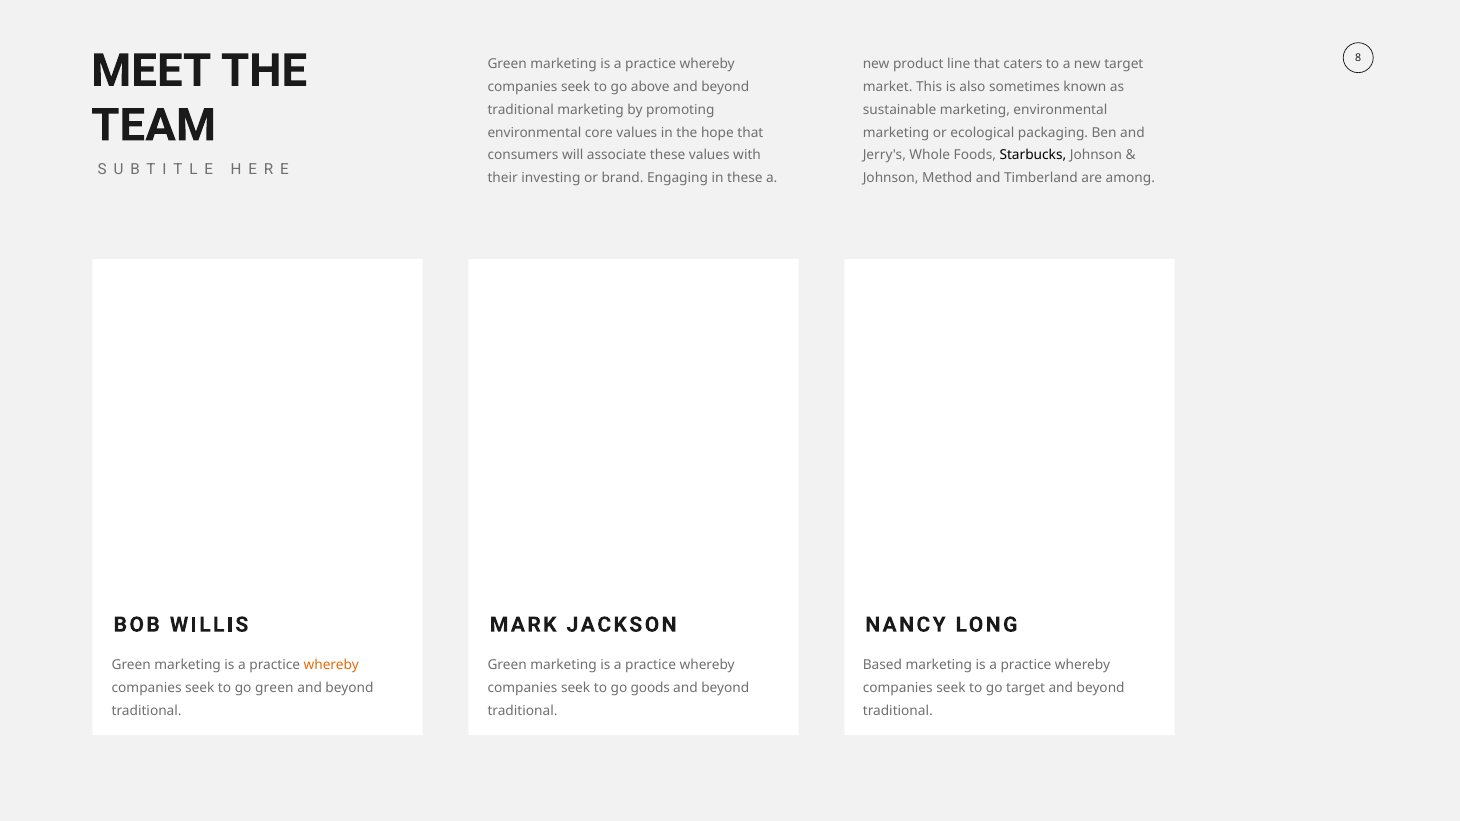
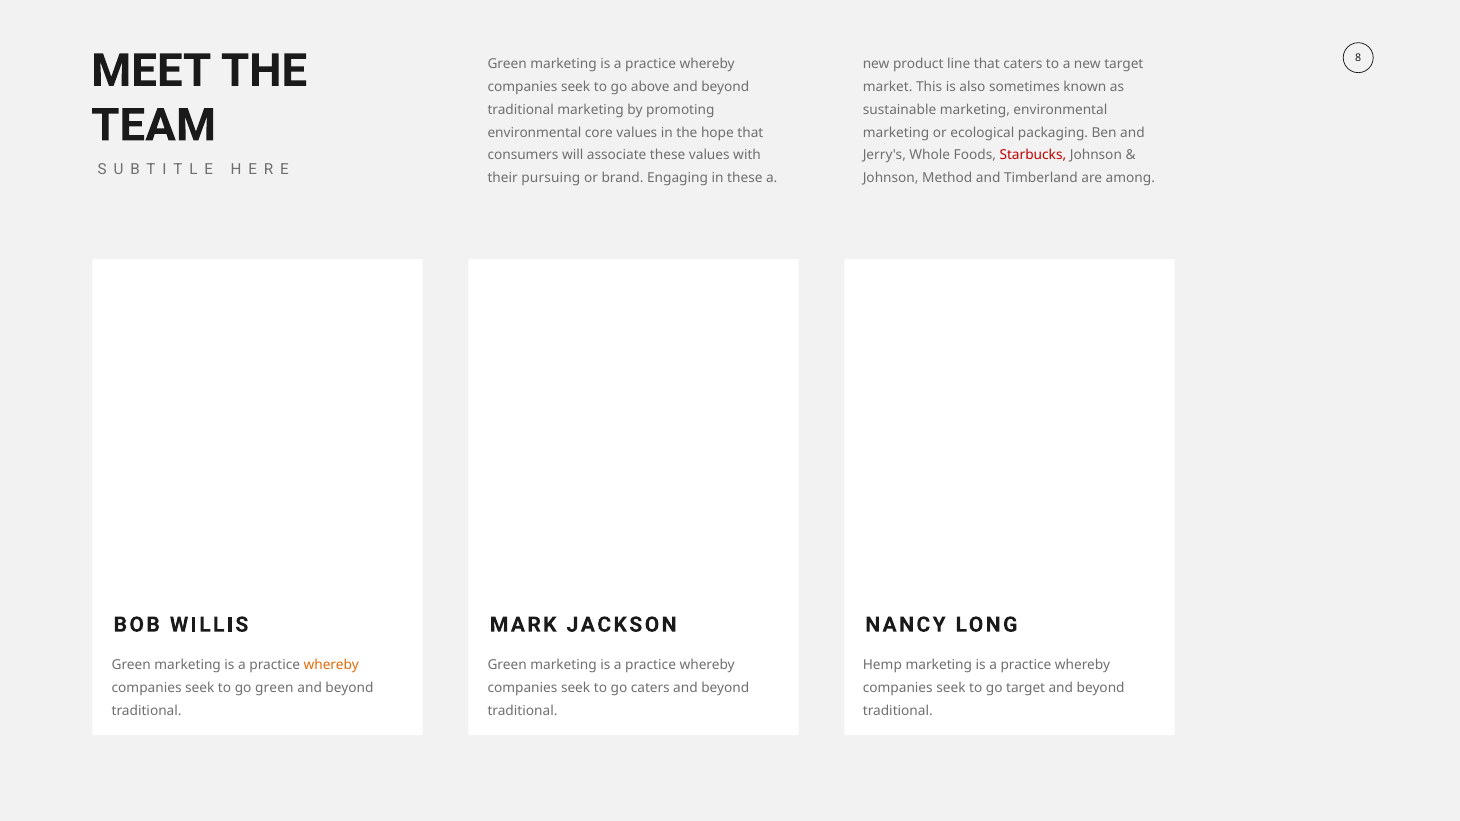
Starbucks colour: black -> red (1033, 156)
investing: investing -> pursuing (551, 178)
Based: Based -> Hemp (882, 665)
go goods: goods -> caters (650, 688)
